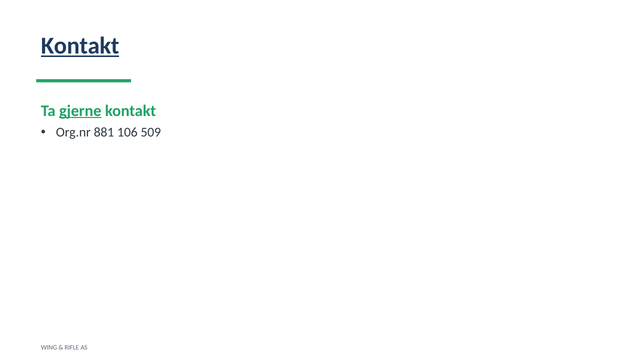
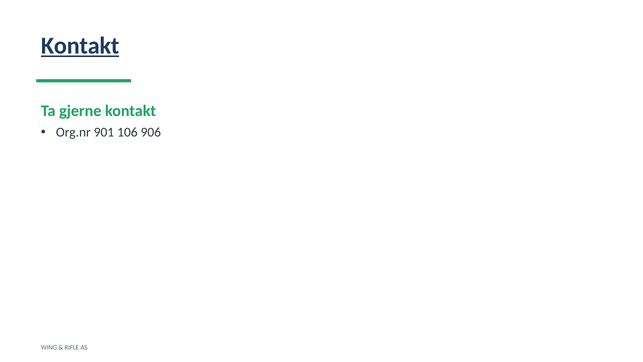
gjerne underline: present -> none (80, 111)
881: 881 -> 901 (104, 132)
509: 509 -> 906 (151, 132)
